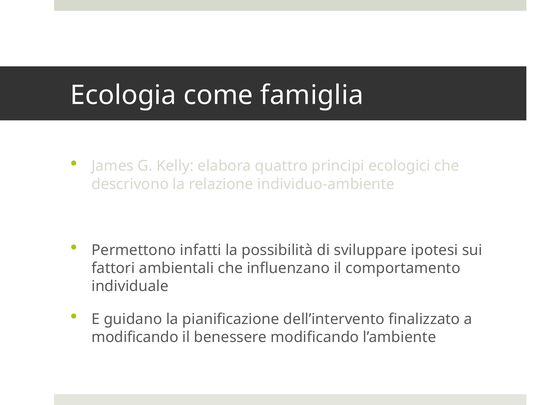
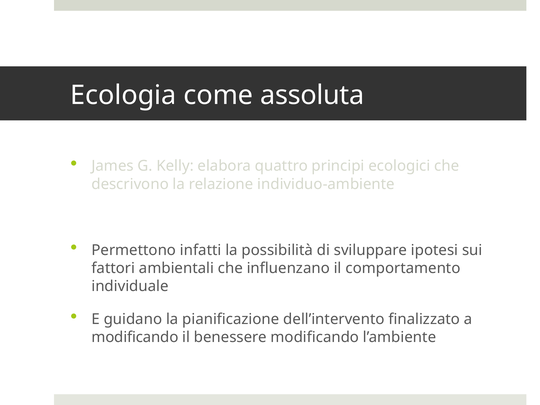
famiglia: famiglia -> assoluta (312, 95)
